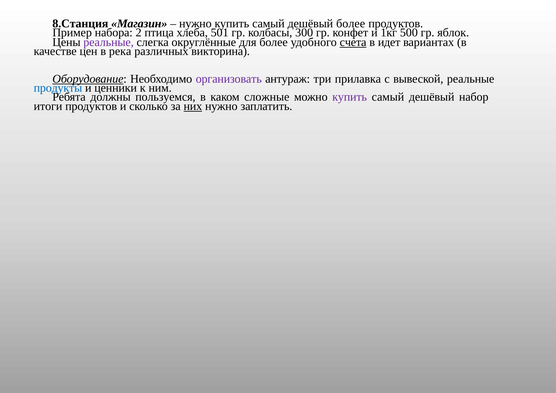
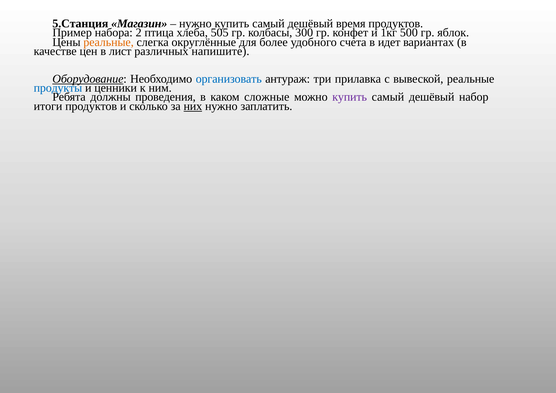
8.Станция: 8.Станция -> 5.Станция (80, 23)
дешёвый более: более -> время (351, 23)
501: 501 -> 505 (220, 33)
реальные colour: purple -> orange (109, 42)
счета underline: present -> none (353, 42)
река: река -> лист (120, 51)
викторина: викторина -> напишите (220, 51)
организовать colour: purple -> blue (229, 79)
пользуемся: пользуемся -> проведения (165, 97)
